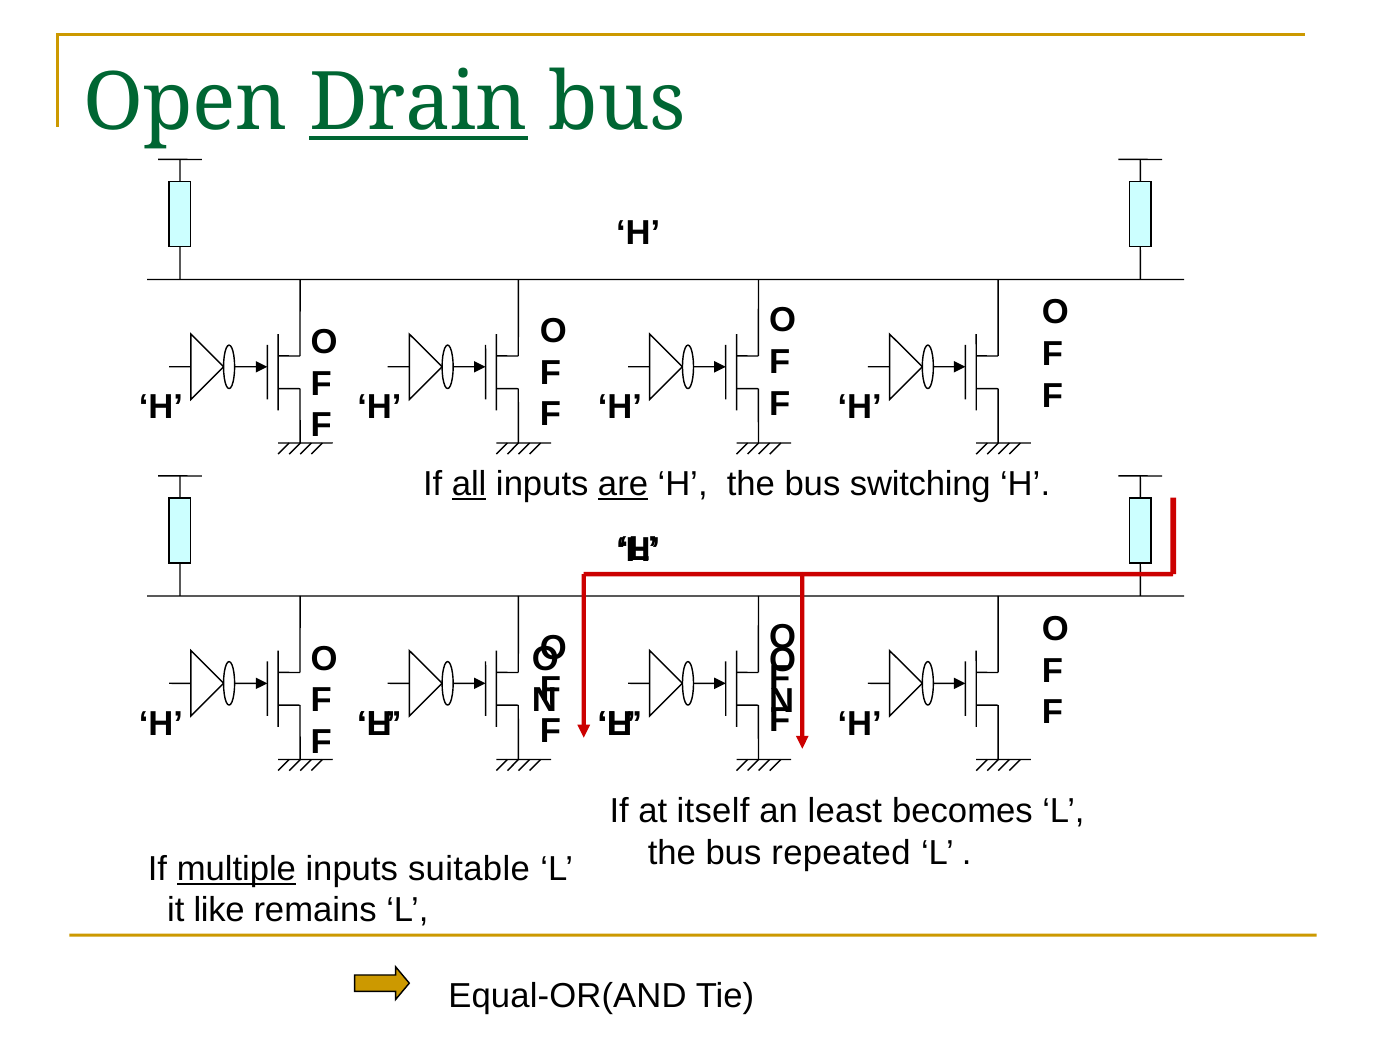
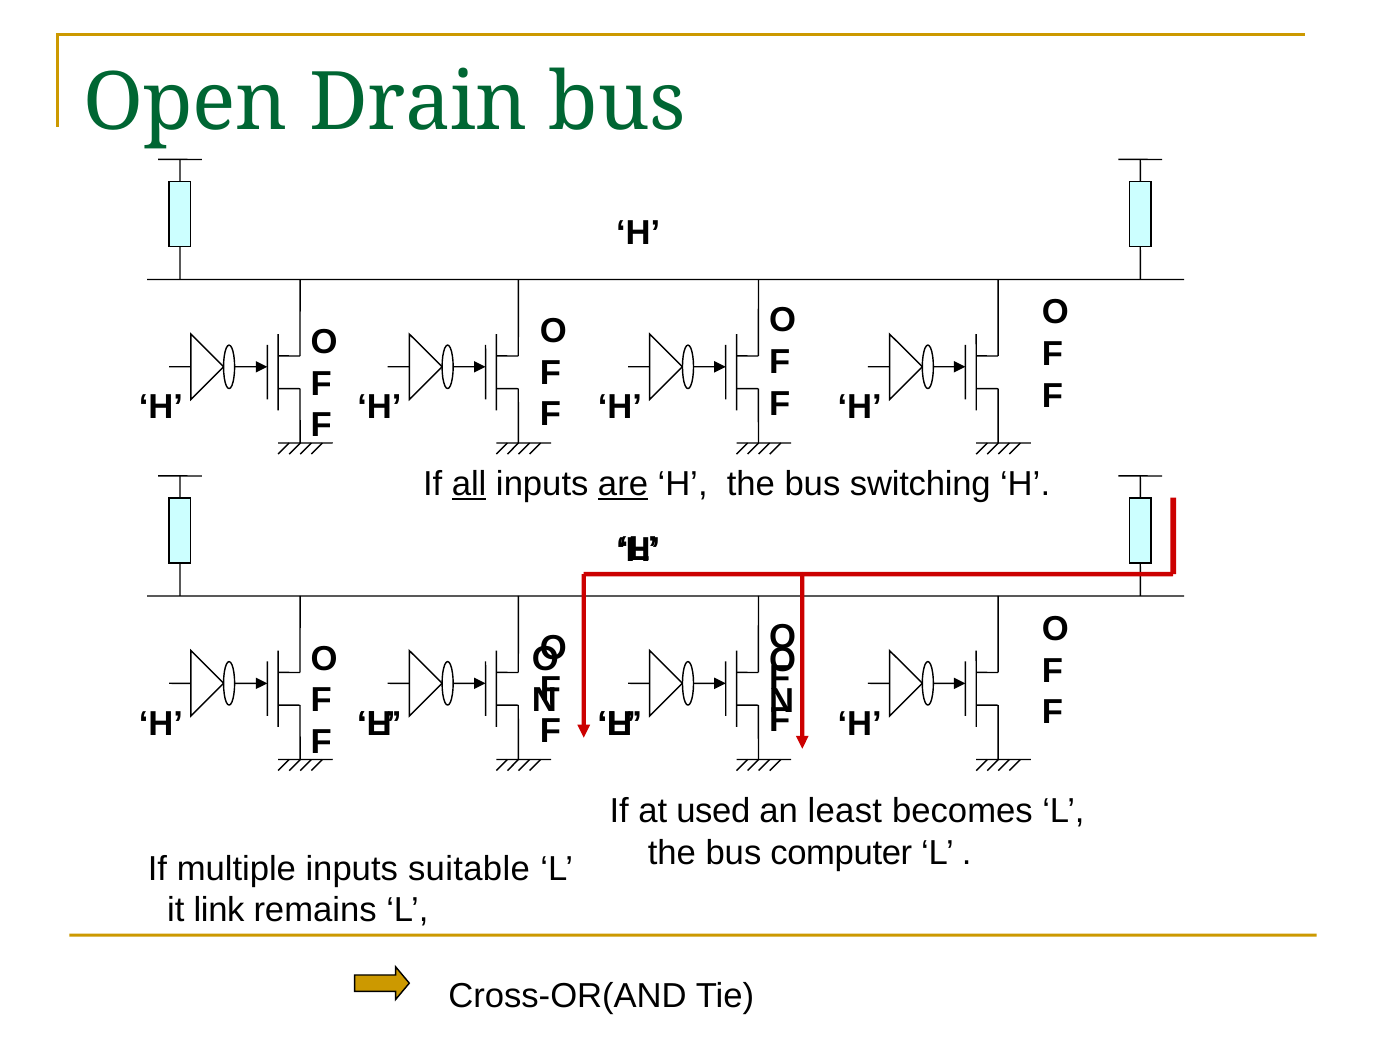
Drain underline: present -> none (419, 103)
itself: itself -> used (713, 812)
repeated: repeated -> computer (841, 853)
multiple underline: present -> none (236, 869)
like: like -> link (219, 911)
Equal-OR(AND: Equal-OR(AND -> Cross-OR(AND (568, 996)
